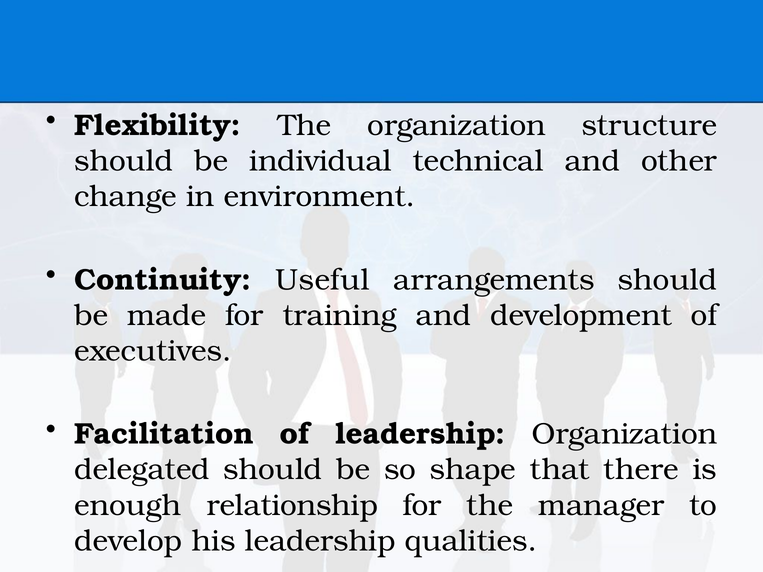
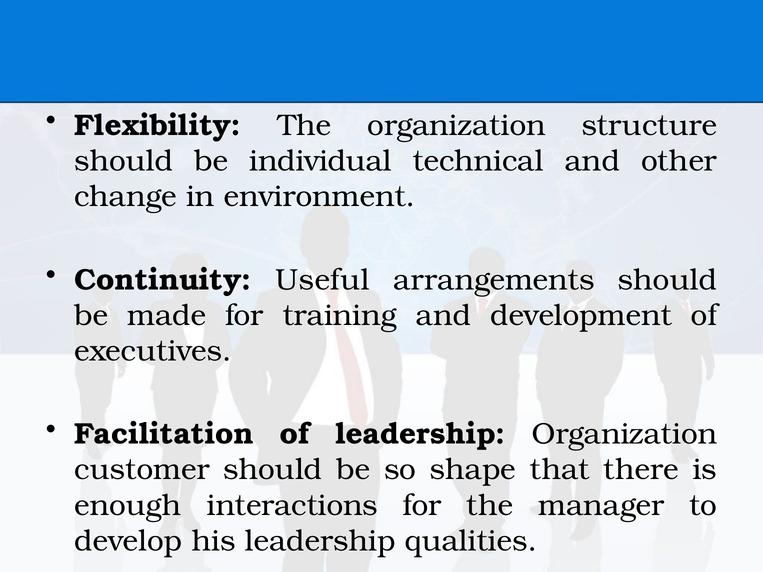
delegated: delegated -> customer (142, 470)
relationship: relationship -> interactions (292, 506)
